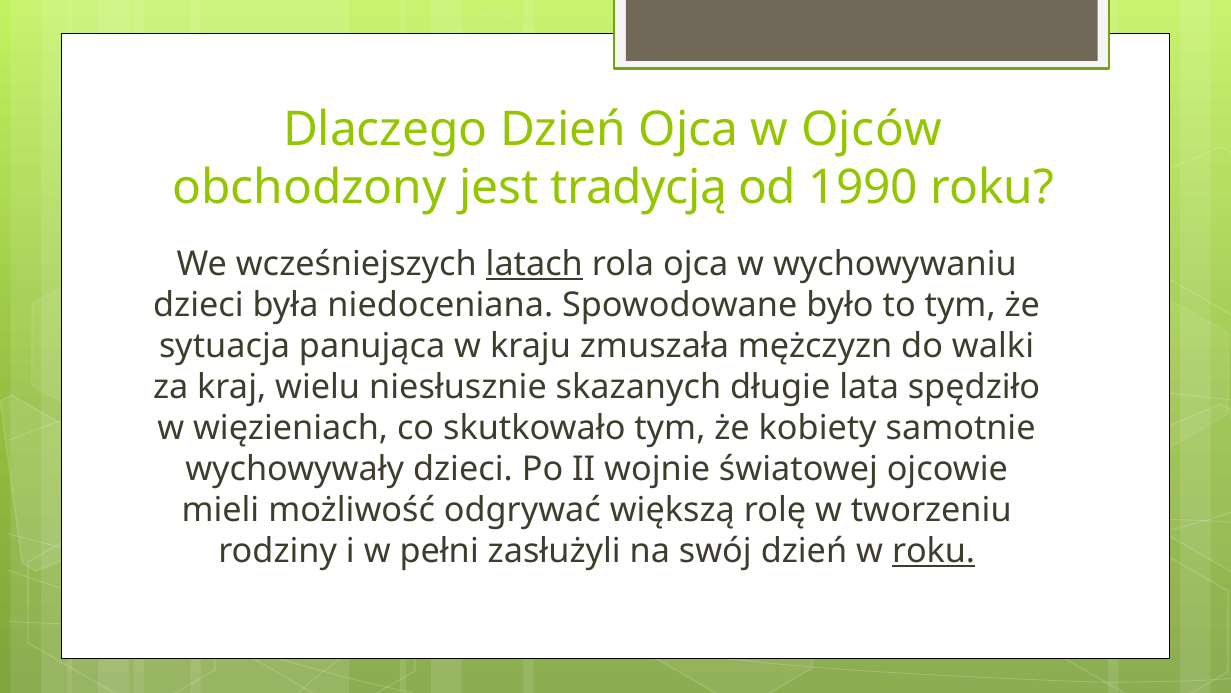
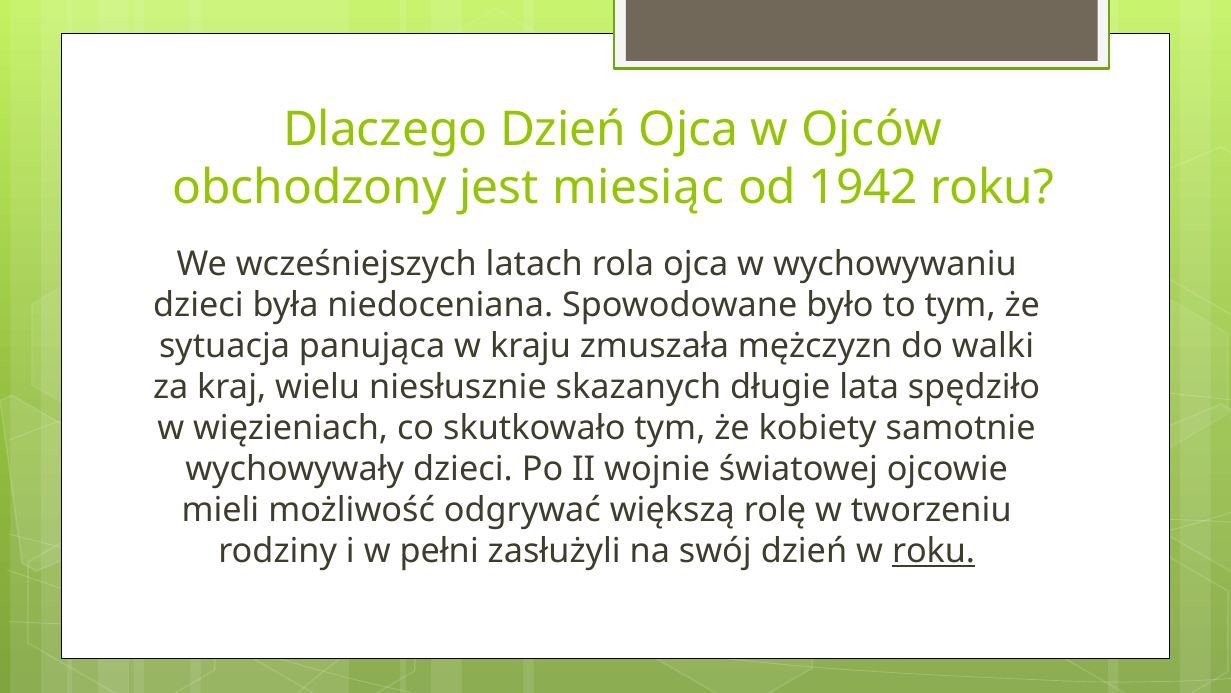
tradycją: tradycją -> miesiąc (638, 188)
1990: 1990 -> 1942 (863, 188)
latach underline: present -> none (534, 264)
